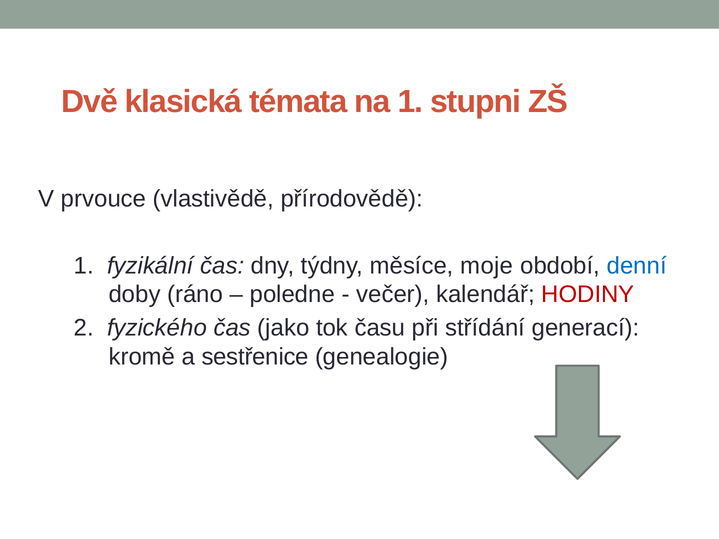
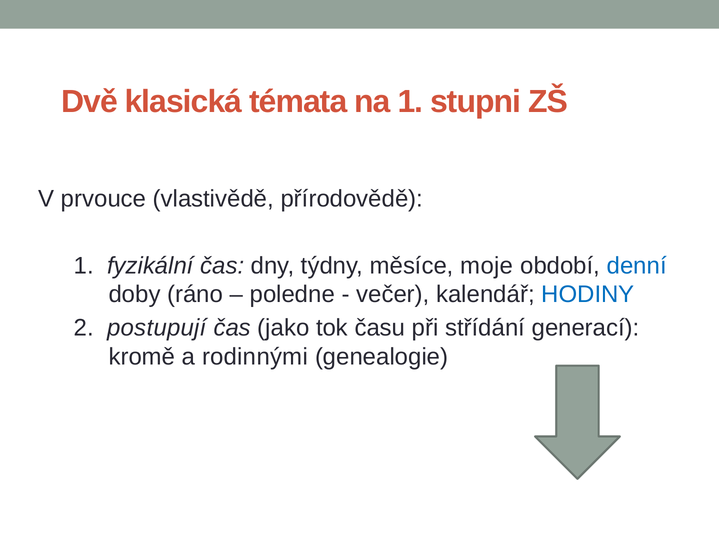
HODINY colour: red -> blue (588, 295)
fyzického: fyzického -> postupují (157, 328)
sestřenice: sestřenice -> rodinnými (255, 357)
